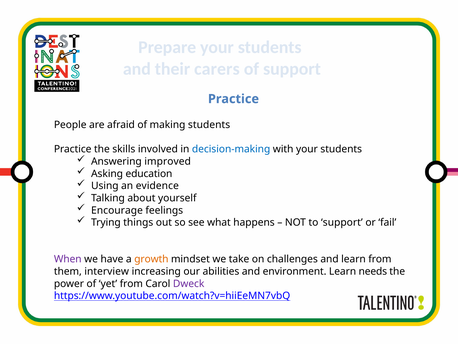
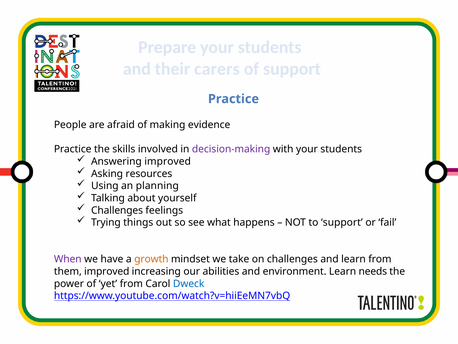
making students: students -> evidence (209, 125)
decision-making colour: blue -> purple (231, 149)
education: education -> resources (149, 173)
evidence: evidence -> planning (157, 186)
Encourage: Encourage -> Challenges (117, 210)
them interview: interview -> improved (107, 271)
Dweck colour: purple -> blue (189, 283)
